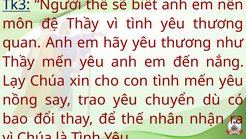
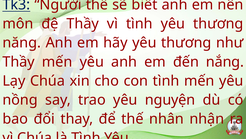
quan: quan -> năng (22, 43)
chuyển: chuyển -> nguyện (170, 99)
